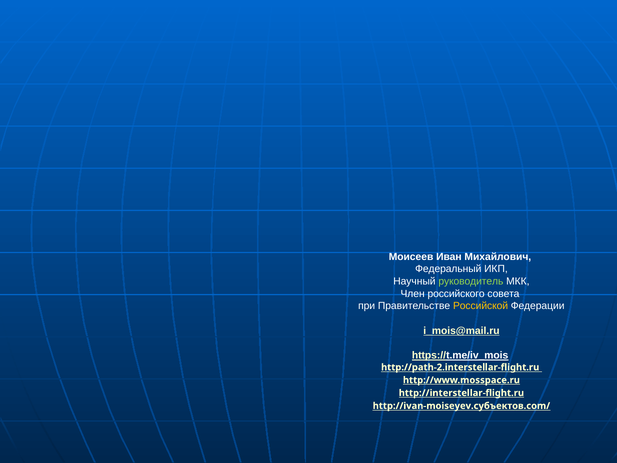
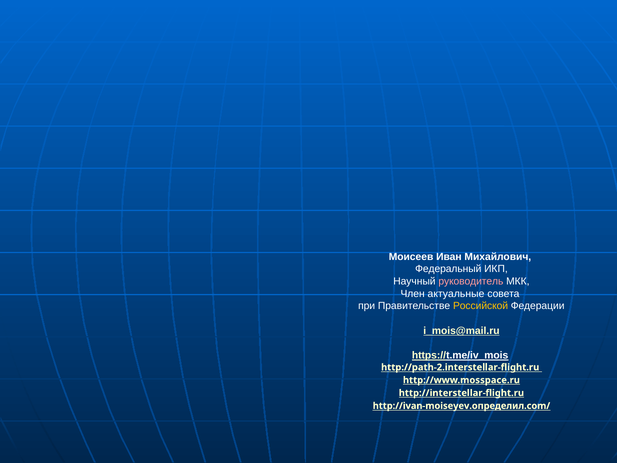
руководитель colour: light green -> pink (471, 281)
российского: российского -> актуальные (456, 294)
http://ivan-moiseyev.субъектов.com/: http://ivan-moiseyev.субъектов.com/ -> http://ivan-moiseyev.определил.com/ (461, 406)
